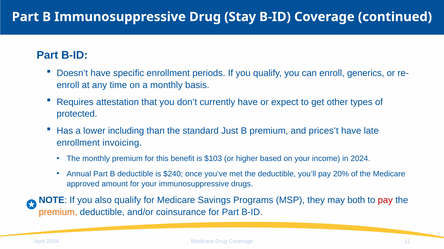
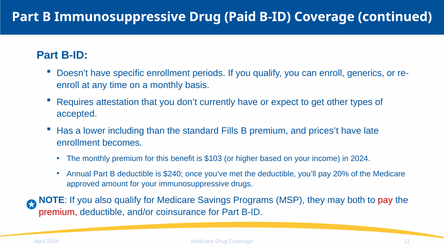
Stay: Stay -> Paid (240, 17)
protected: protected -> accepted (77, 114)
Just: Just -> Fills (230, 131)
invoicing: invoicing -> becomes (122, 143)
premium colour: orange -> red (58, 213)
